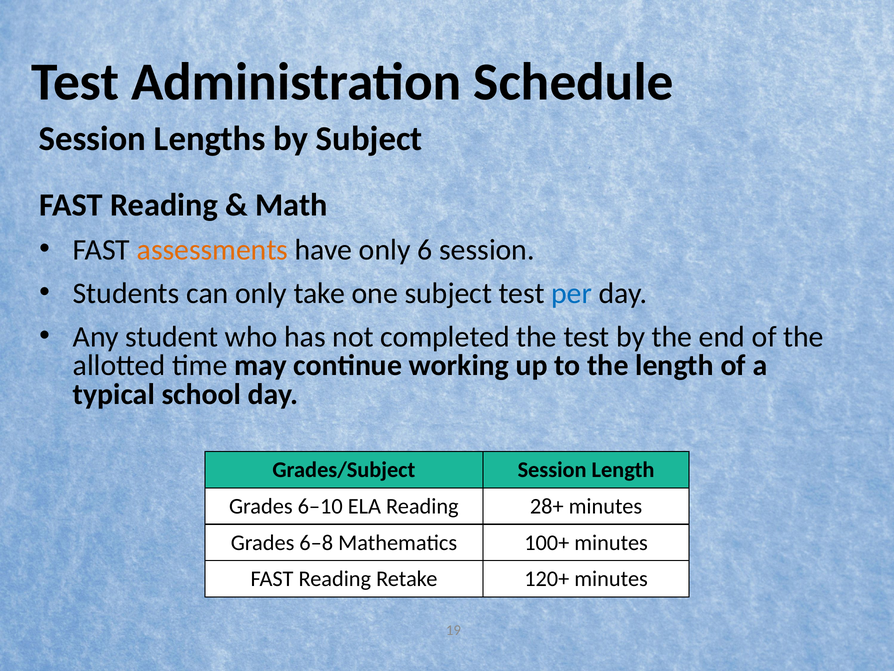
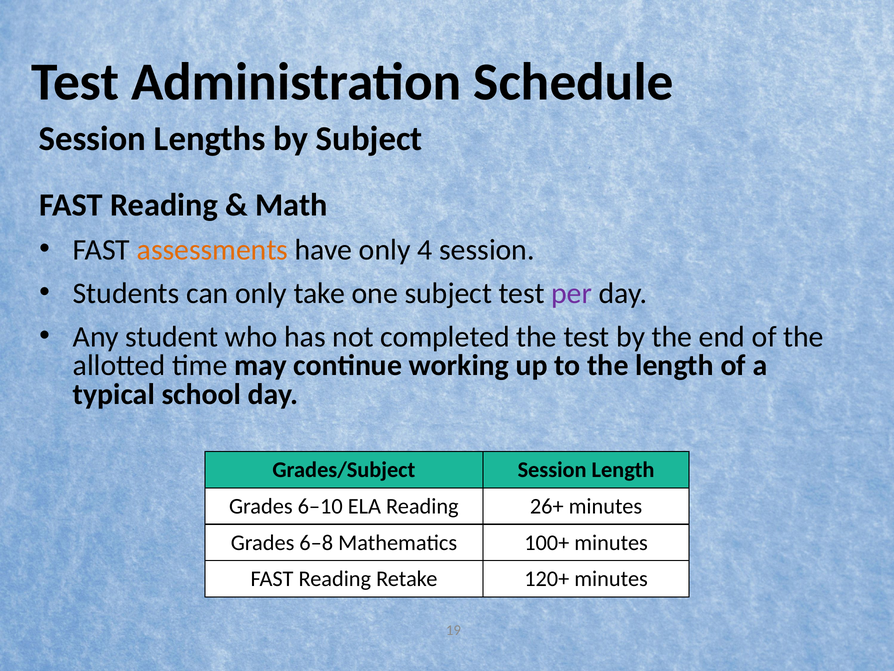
6: 6 -> 4 (425, 250)
per colour: blue -> purple (572, 293)
28+: 28+ -> 26+ (547, 506)
